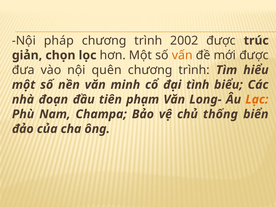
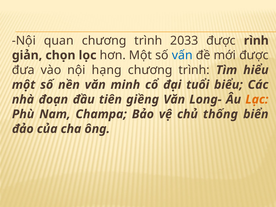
pháp: pháp -> quan (59, 41)
2002: 2002 -> 2033 (184, 41)
trúc: trúc -> rình (256, 41)
vấn colour: orange -> blue (182, 55)
quên: quên -> hạng (107, 70)
tình: tình -> tuổi (198, 85)
phạm: phạm -> giềng (143, 99)
